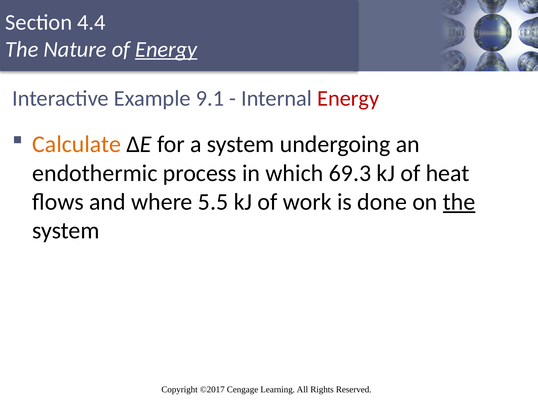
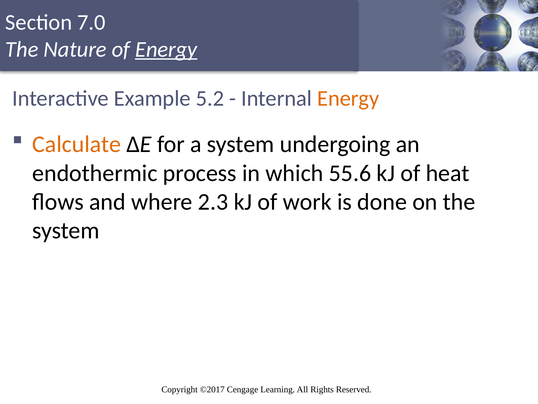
4.4: 4.4 -> 7.0 (91, 22)
9.1: 9.1 -> 5.2 (210, 98)
Energy colour: red -> orange (348, 98)
69.3: 69.3 -> 55.6 (350, 173)
5.5: 5.5 -> 2.3 (213, 202)
the underline: present -> none (459, 202)
